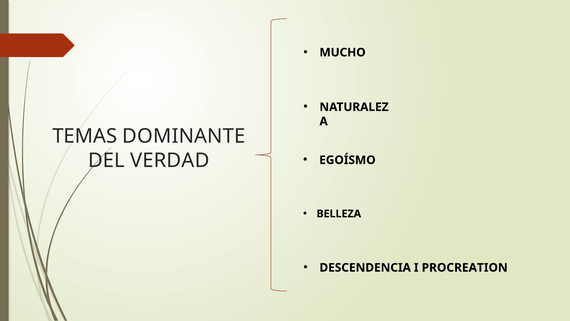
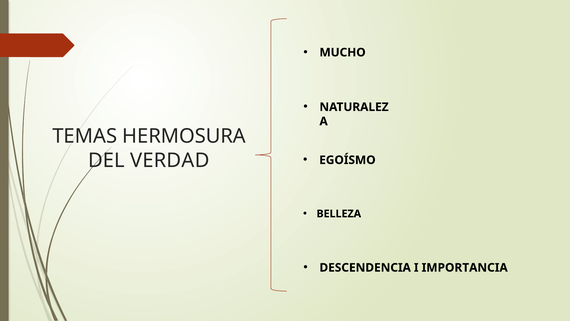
DOMINANTE: DOMINANTE -> HERMOSURA (184, 136)
PROCREATION: PROCREATION -> IMPORTANCIA (465, 267)
